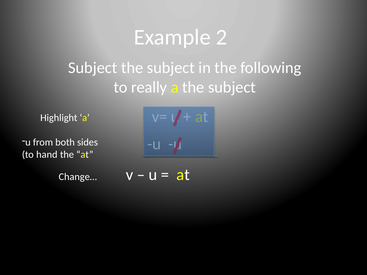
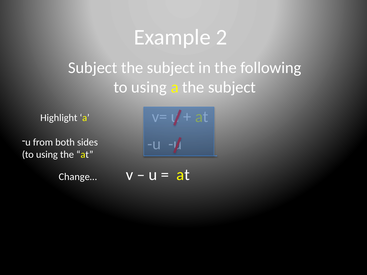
really: really -> using (149, 87)
hand: hand -> using (47, 155)
